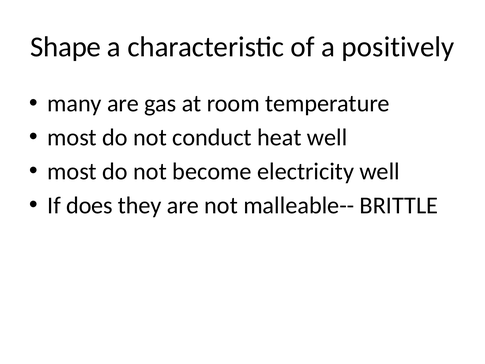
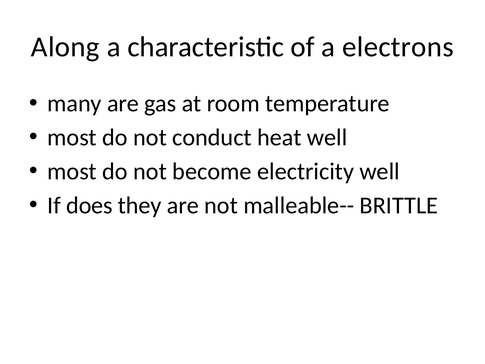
Shape: Shape -> Along (65, 47)
positively: positively -> electrons (398, 47)
